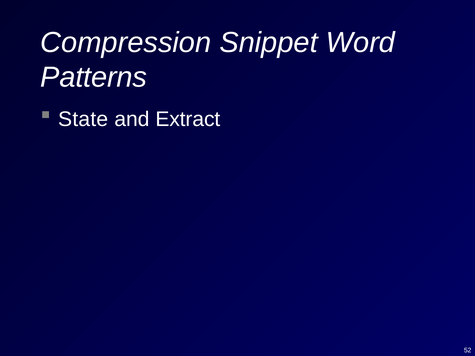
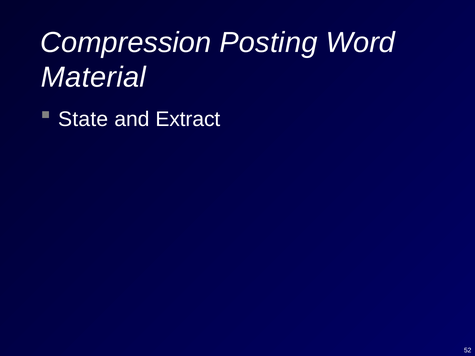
Snippet: Snippet -> Posting (268, 43)
Patterns: Patterns -> Material (93, 77)
